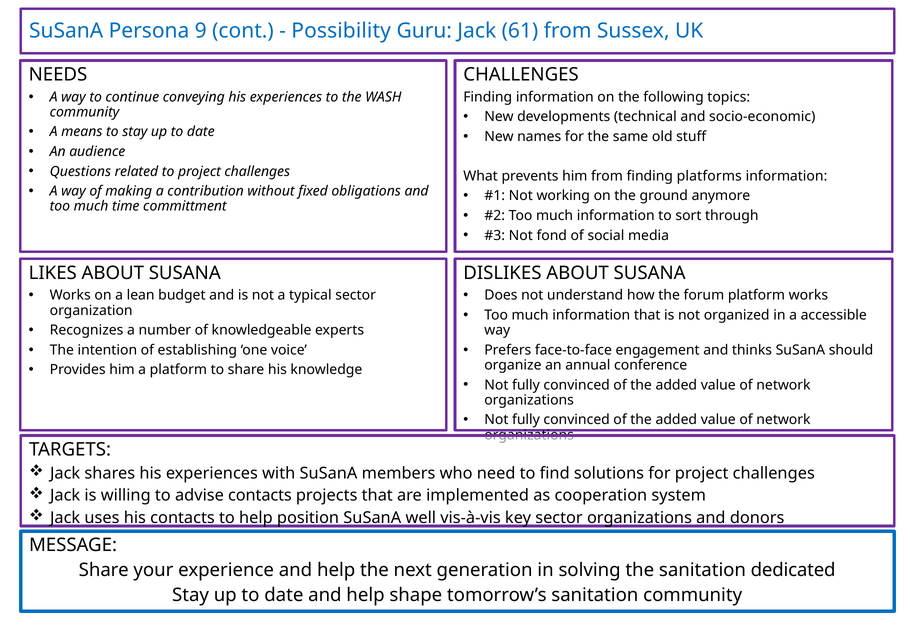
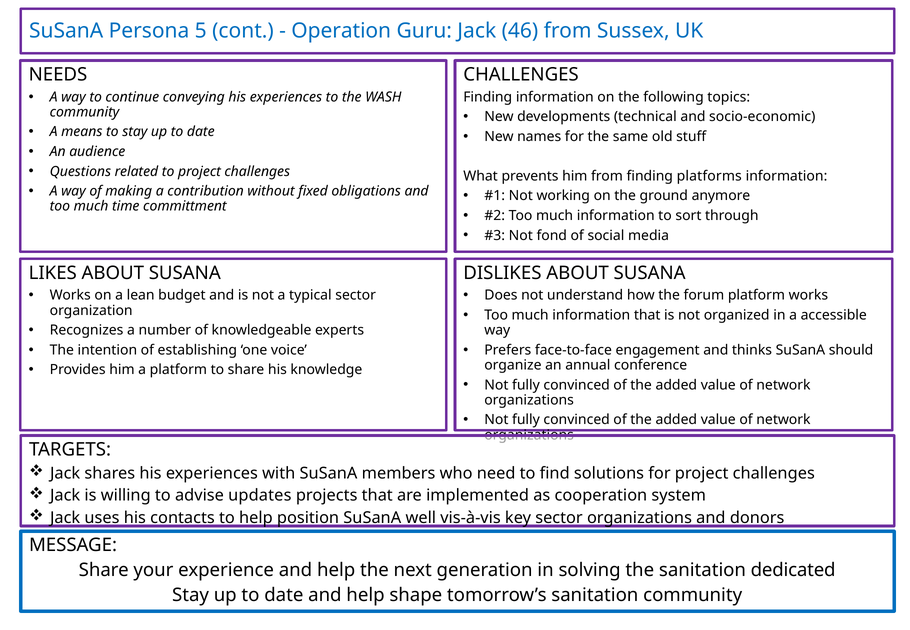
9: 9 -> 5 (201, 31)
Possibility: Possibility -> Operation (341, 31)
61: 61 -> 46 (520, 31)
advise contacts: contacts -> updates (260, 496)
